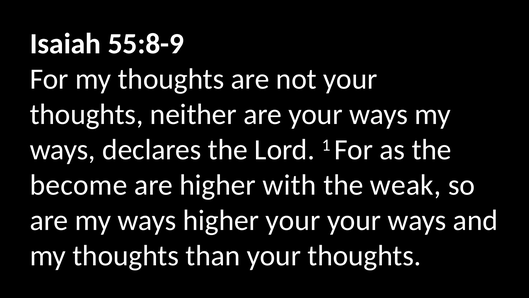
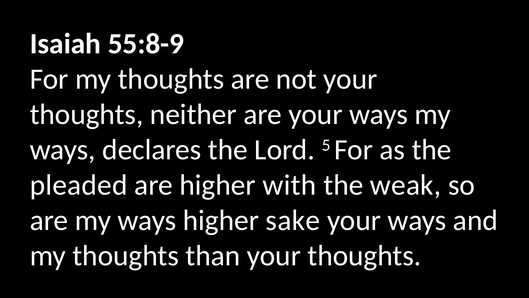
1: 1 -> 5 (326, 145)
become: become -> pleaded (79, 185)
higher your: your -> sake (293, 220)
